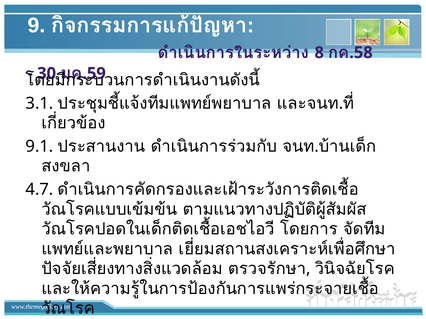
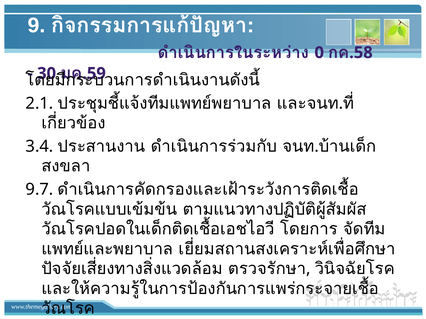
8: 8 -> 0 (319, 53)
3.1: 3.1 -> 2.1 (39, 103)
9.1: 9.1 -> 3.4 (39, 147)
4.7: 4.7 -> 9.7 (39, 190)
